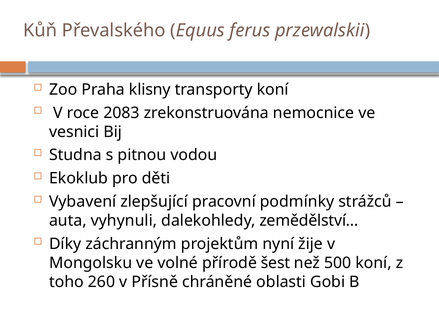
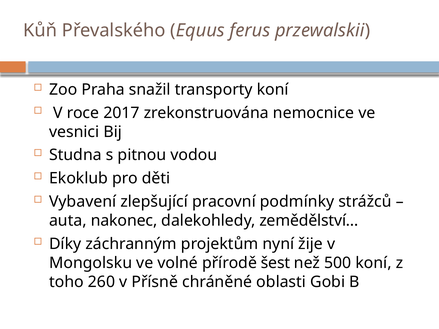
klisny: klisny -> snažil (150, 90)
2083: 2083 -> 2017 (121, 113)
vyhynuli: vyhynuli -> nakonec (124, 221)
